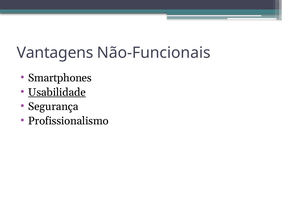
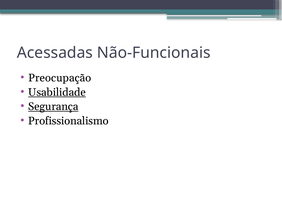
Vantagens: Vantagens -> Acessadas (55, 53)
Smartphones: Smartphones -> Preocupação (60, 78)
Segurança underline: none -> present (53, 107)
